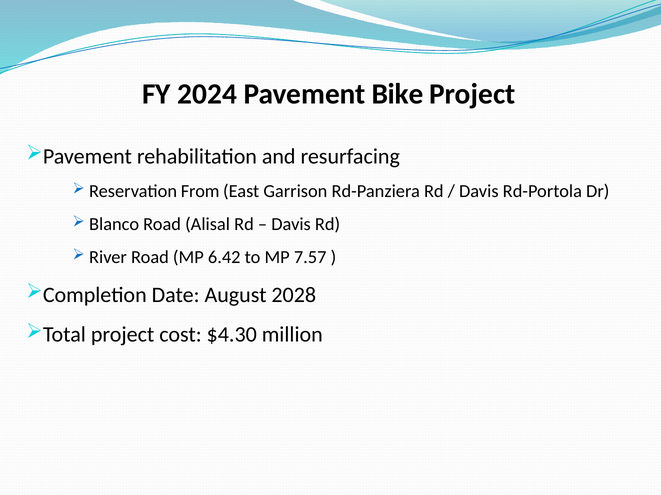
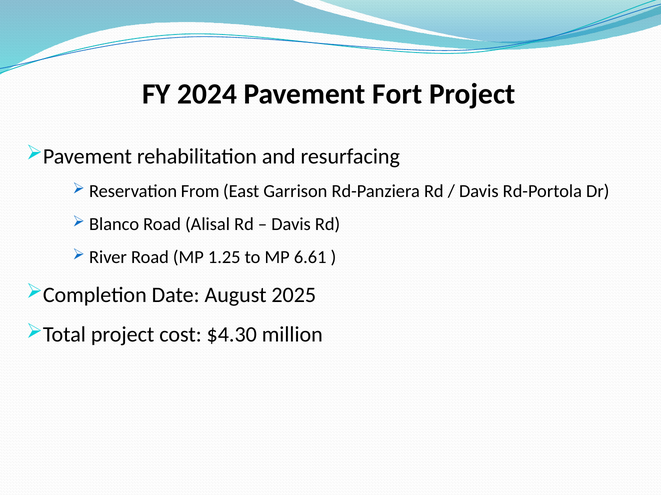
Bike: Bike -> Fort (397, 94)
6.42: 6.42 -> 1.25 (224, 258)
7.57: 7.57 -> 6.61 (310, 258)
2028: 2028 -> 2025 (294, 295)
